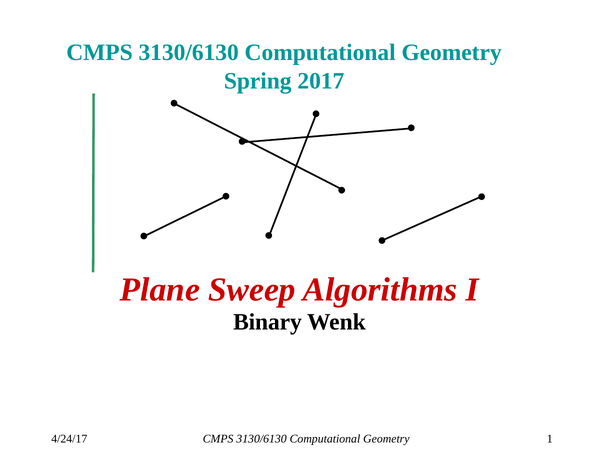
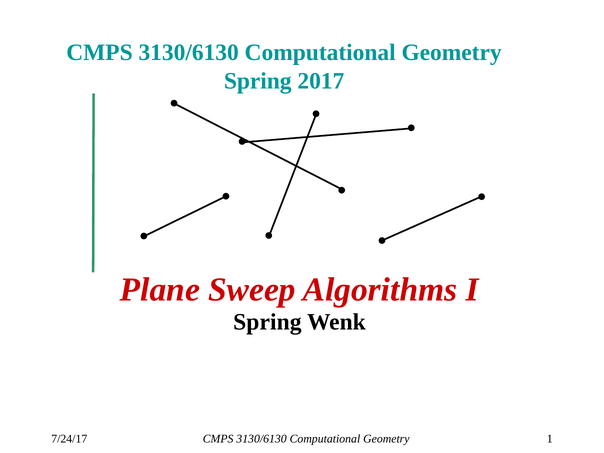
Binary: Binary -> Spring (267, 322)
4/24/17: 4/24/17 -> 7/24/17 (69, 439)
